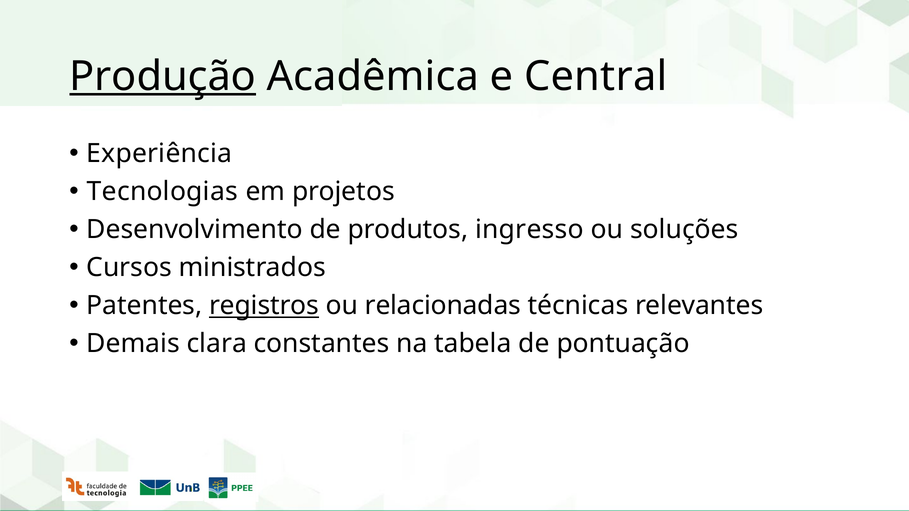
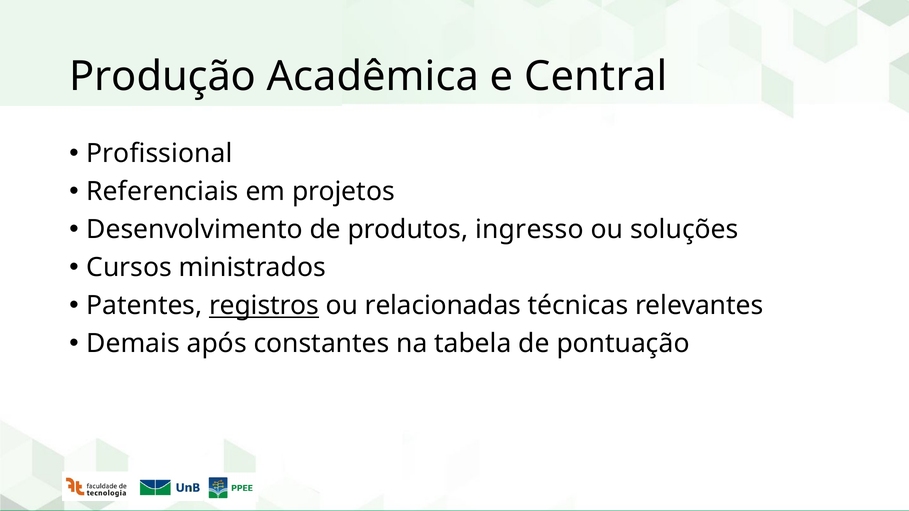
Produção underline: present -> none (163, 76)
Experiência: Experiência -> Profissional (159, 154)
Tecnologias: Tecnologias -> Referenciais (162, 192)
clara: clara -> após (217, 344)
